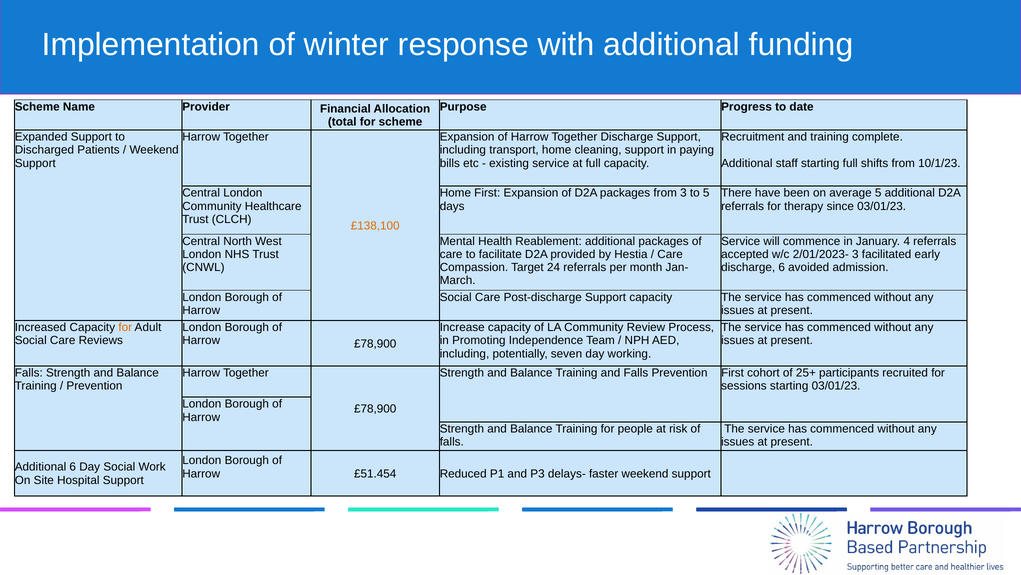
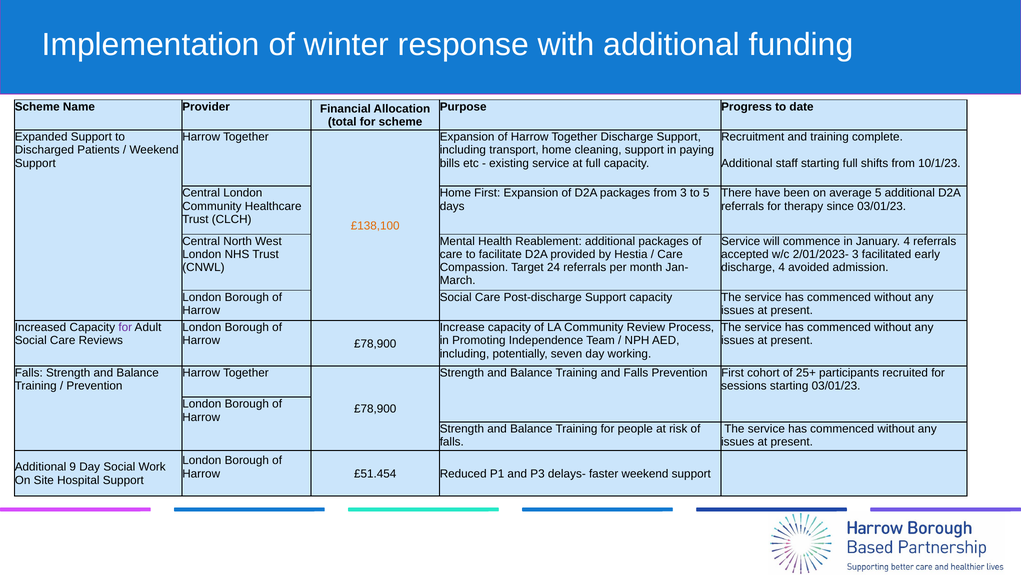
discharge 6: 6 -> 4 (782, 267)
for colour: orange -> purple (125, 327)
Additional 6: 6 -> 9 (73, 467)
